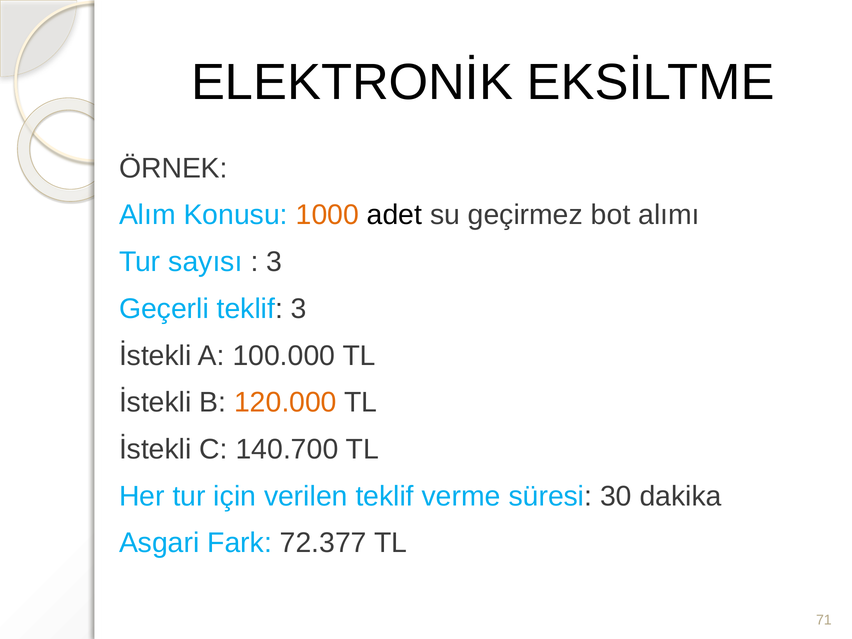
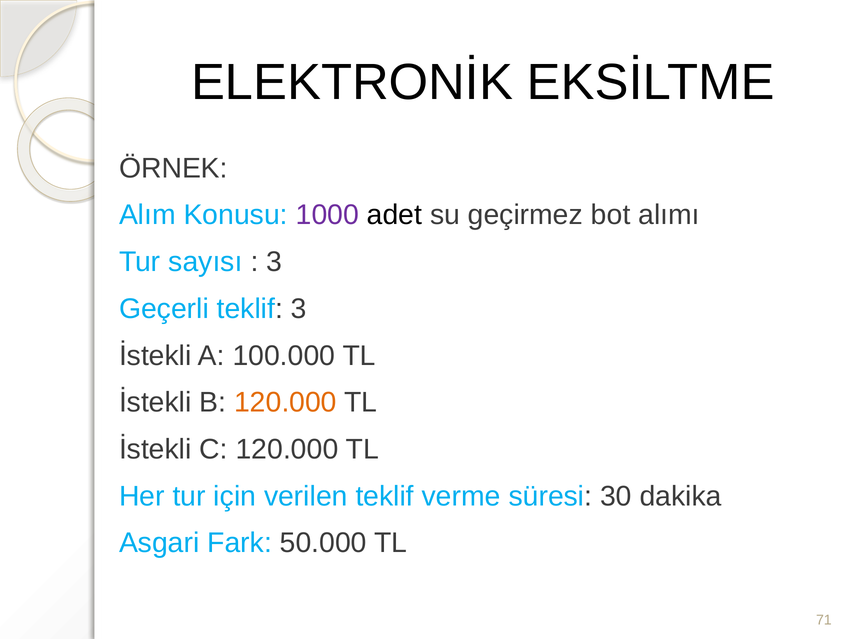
1000 colour: orange -> purple (327, 215)
C 140.700: 140.700 -> 120.000 (287, 449)
72.377: 72.377 -> 50.000 (323, 543)
